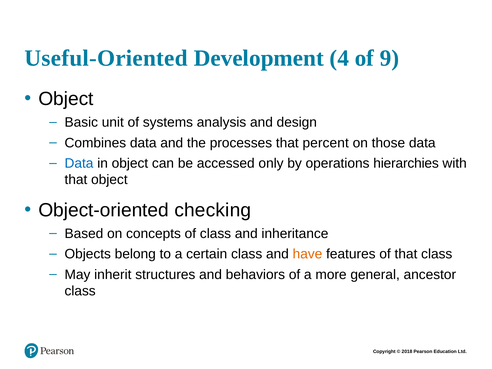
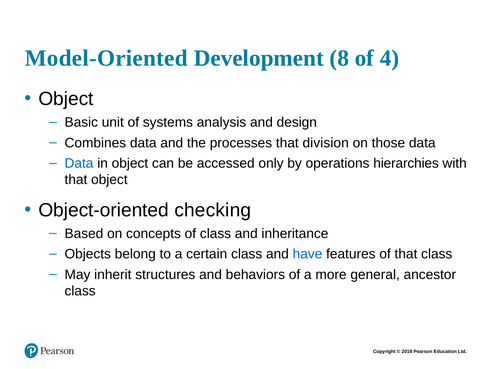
Useful-Oriented: Useful-Oriented -> Model-Oriented (106, 58)
4: 4 -> 8 (339, 58)
9: 9 -> 4 (390, 58)
percent: percent -> division (326, 143)
have colour: orange -> blue (307, 254)
